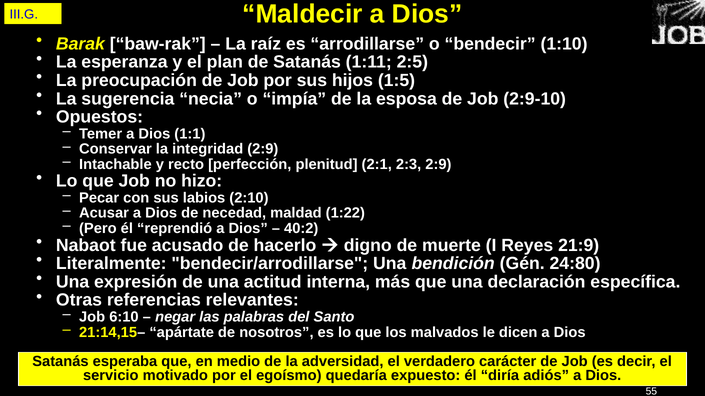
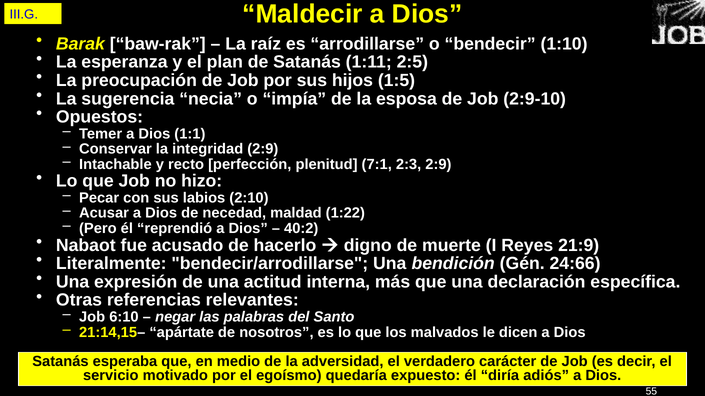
2:1: 2:1 -> 7:1 (377, 165)
24:80: 24:80 -> 24:66 (575, 264)
